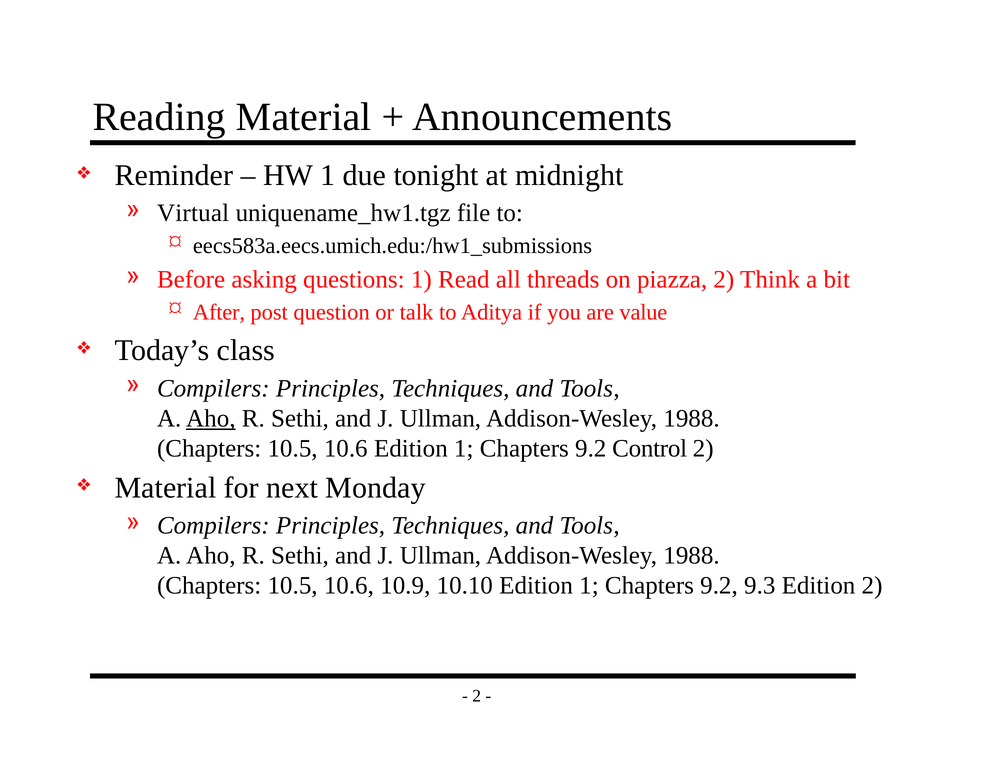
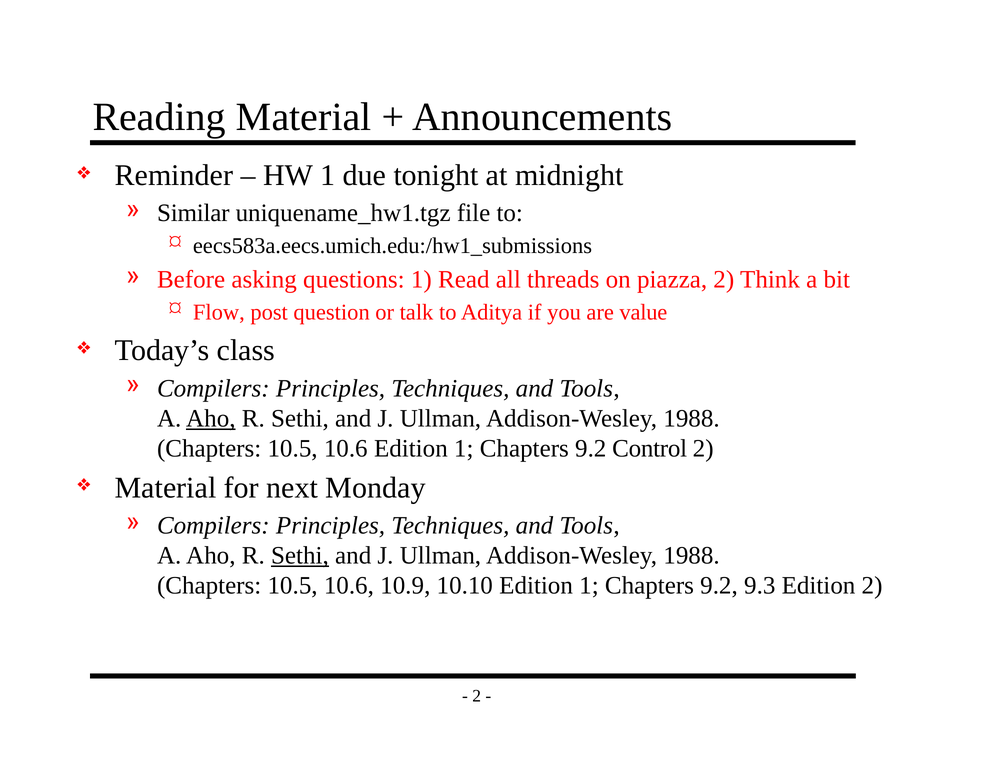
Virtual: Virtual -> Similar (193, 213)
After: After -> Flow (219, 312)
Sethi underline: none -> present (300, 555)
